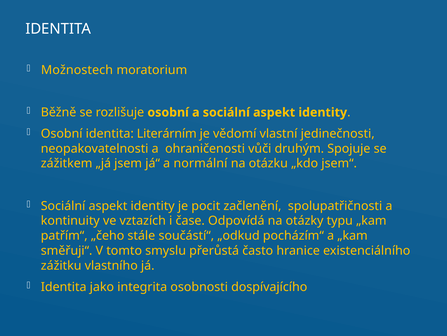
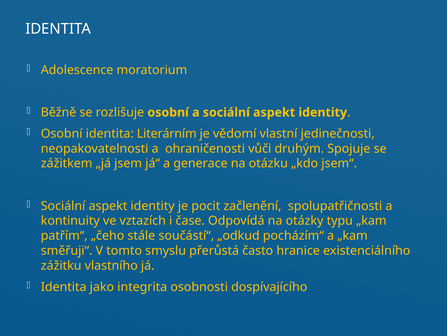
Možnostech: Možnostech -> Adolescence (77, 70)
normální: normální -> generace (201, 163)
